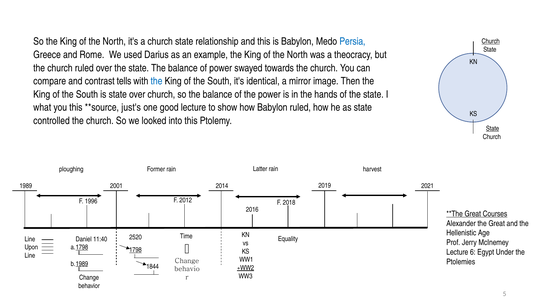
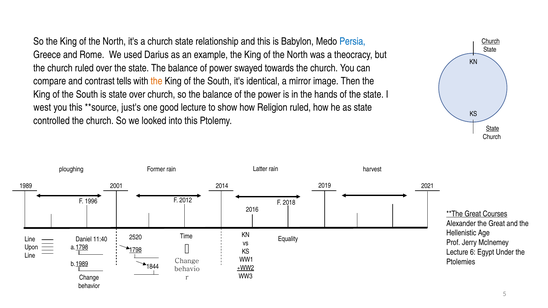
the colour: blue -> orange (157, 81)
what: what -> west (42, 108)
how Babylon: Babylon -> Religion (272, 108)
